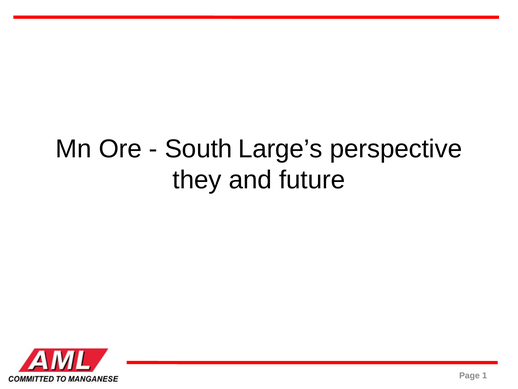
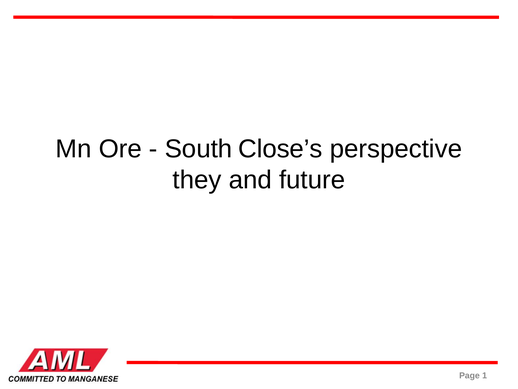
Large’s: Large’s -> Close’s (280, 149)
